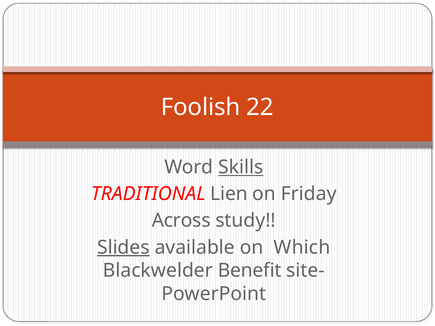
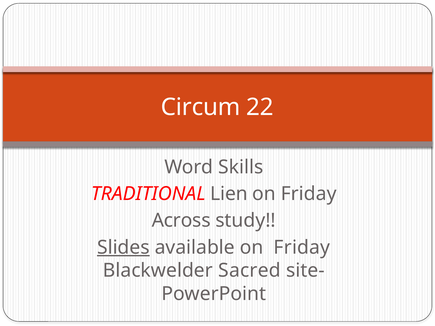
Foolish: Foolish -> Circum (201, 107)
Skills underline: present -> none (241, 167)
available on Which: Which -> Friday (302, 247)
Benefit: Benefit -> Sacred (249, 271)
